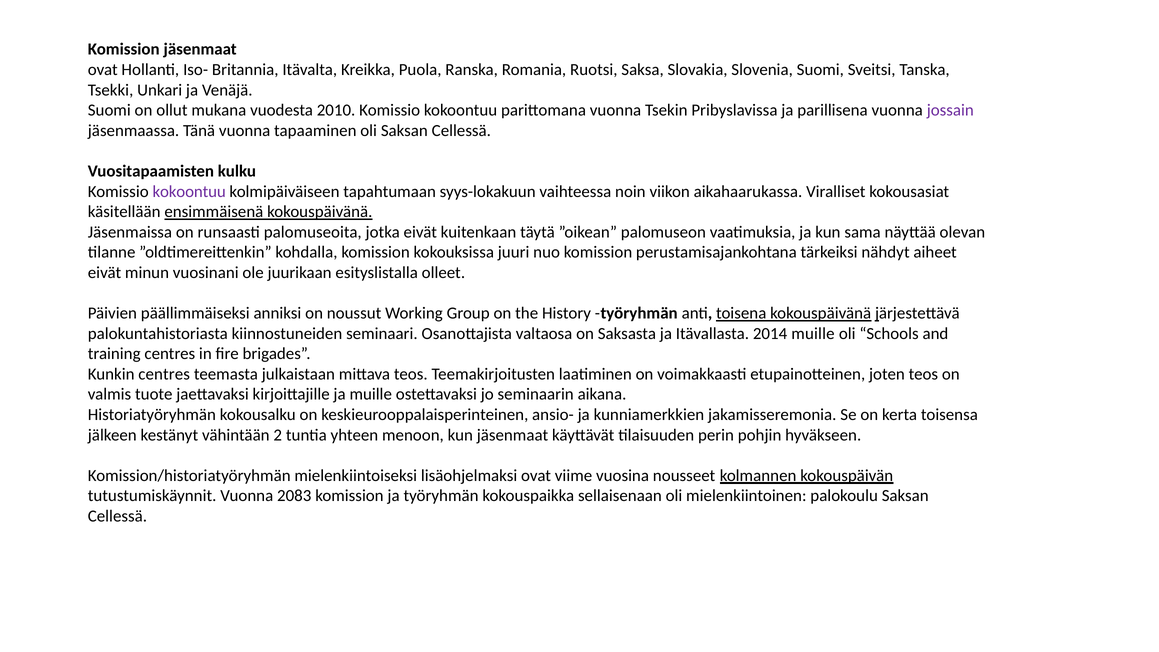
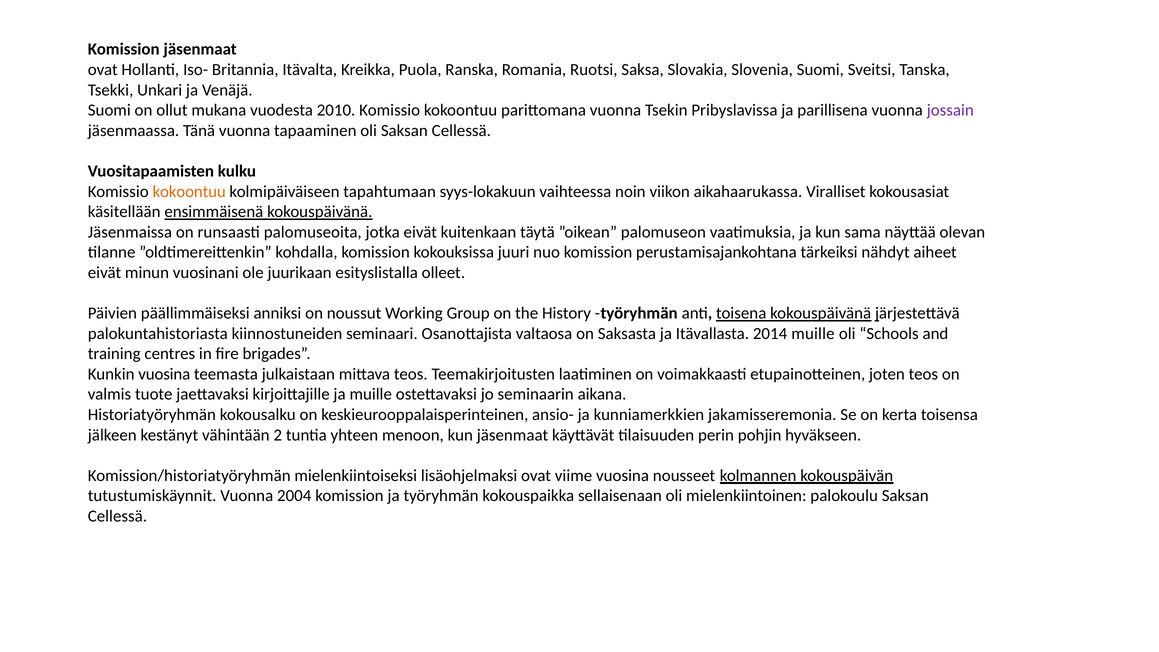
kokoontuu colour: purple -> orange (189, 191)
Kunkin centres: centres -> vuosina (164, 374)
2083: 2083 -> 2004 (294, 496)
